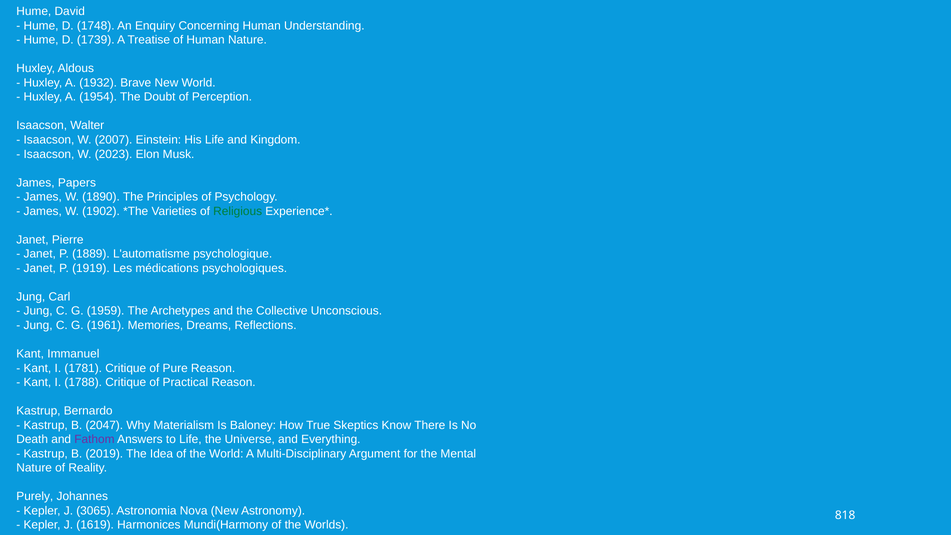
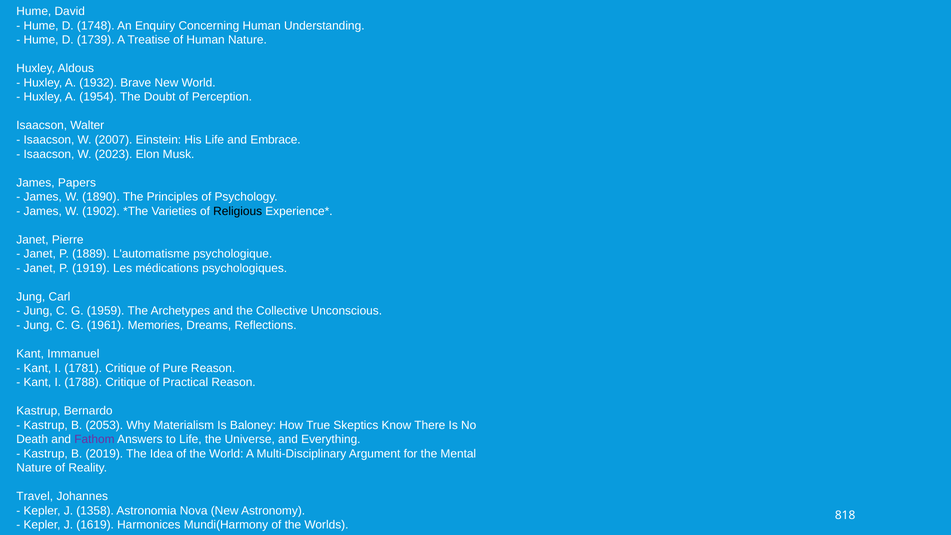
Kingdom: Kingdom -> Embrace (276, 140)
Religious colour: green -> black (238, 211)
2047: 2047 -> 2053 (104, 425)
Purely: Purely -> Travel (35, 496)
3065: 3065 -> 1358 (95, 511)
